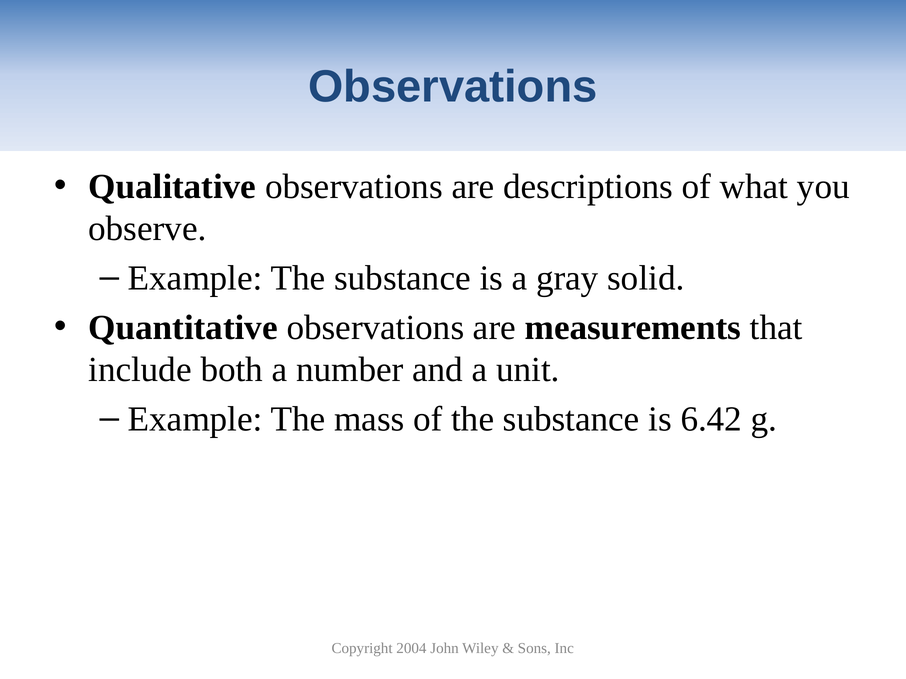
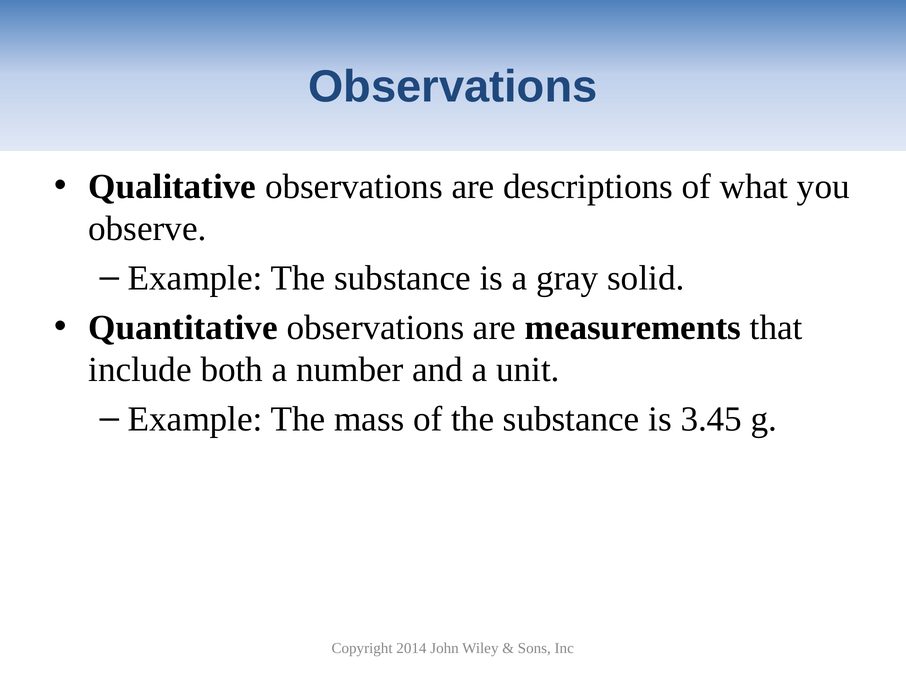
6.42: 6.42 -> 3.45 (711, 419)
2004: 2004 -> 2014 (411, 649)
